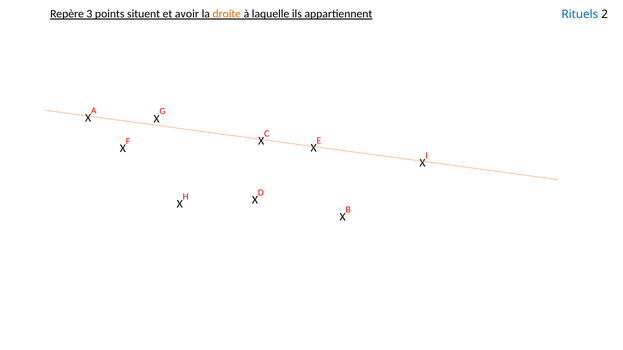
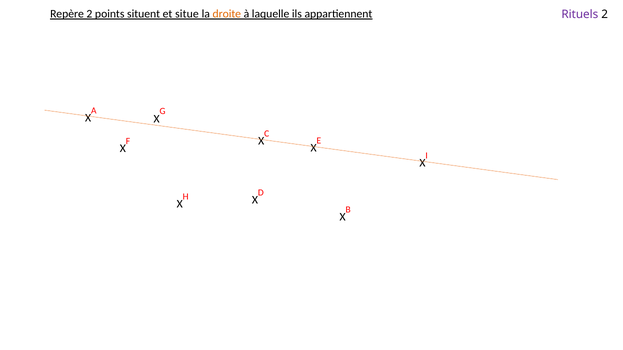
Repère 3: 3 -> 2 (89, 14)
avoir: avoir -> situe (187, 14)
Rituels colour: blue -> purple (580, 14)
